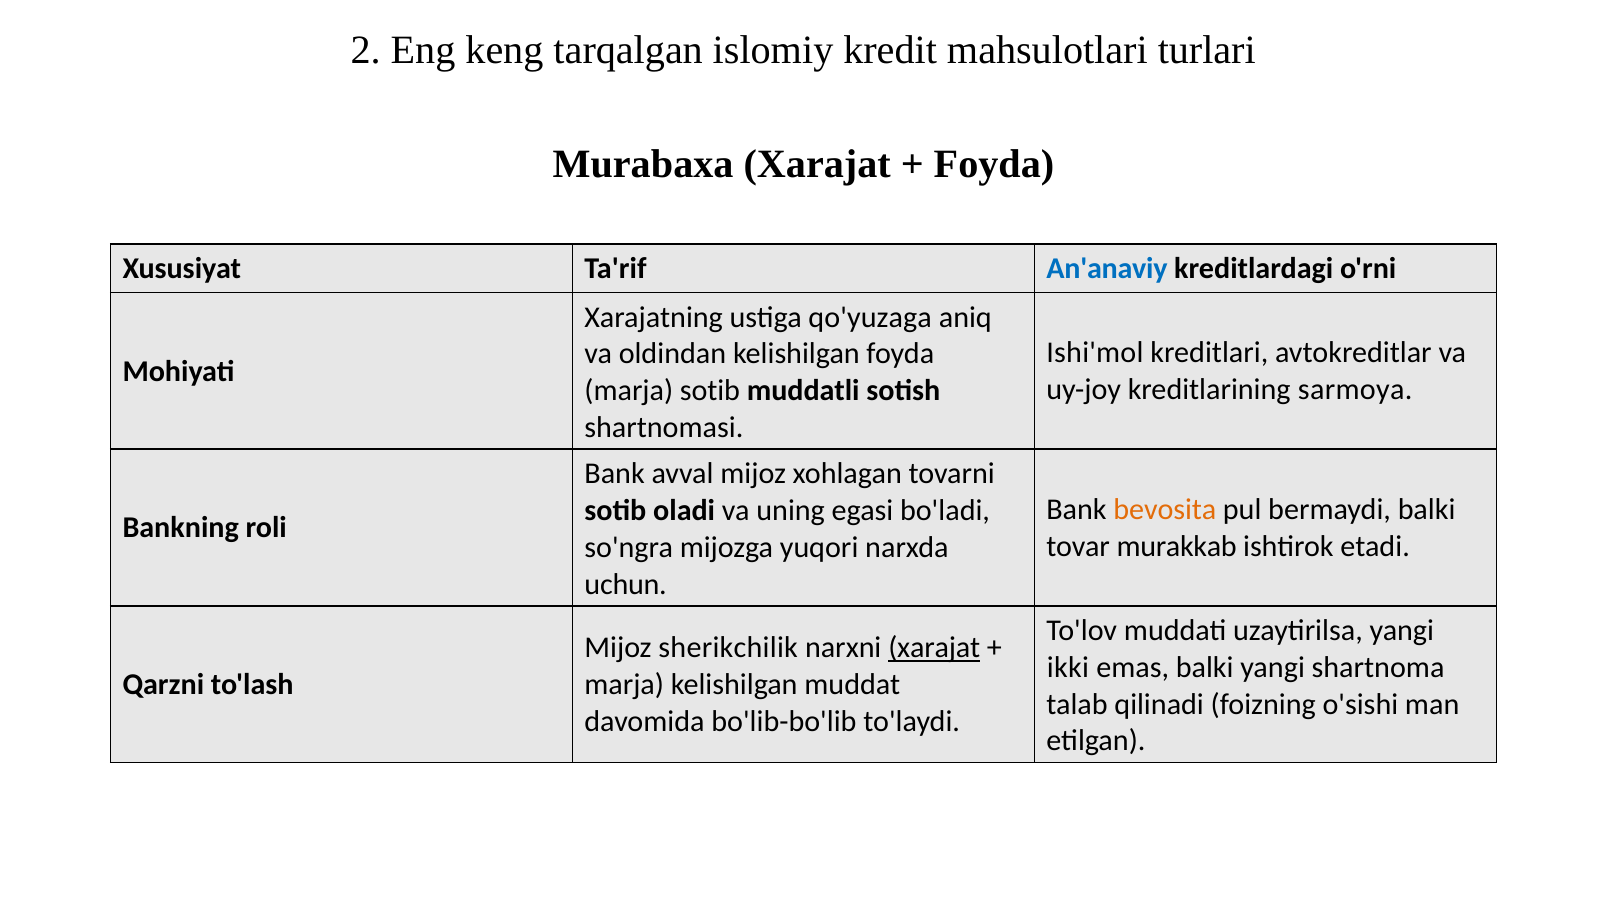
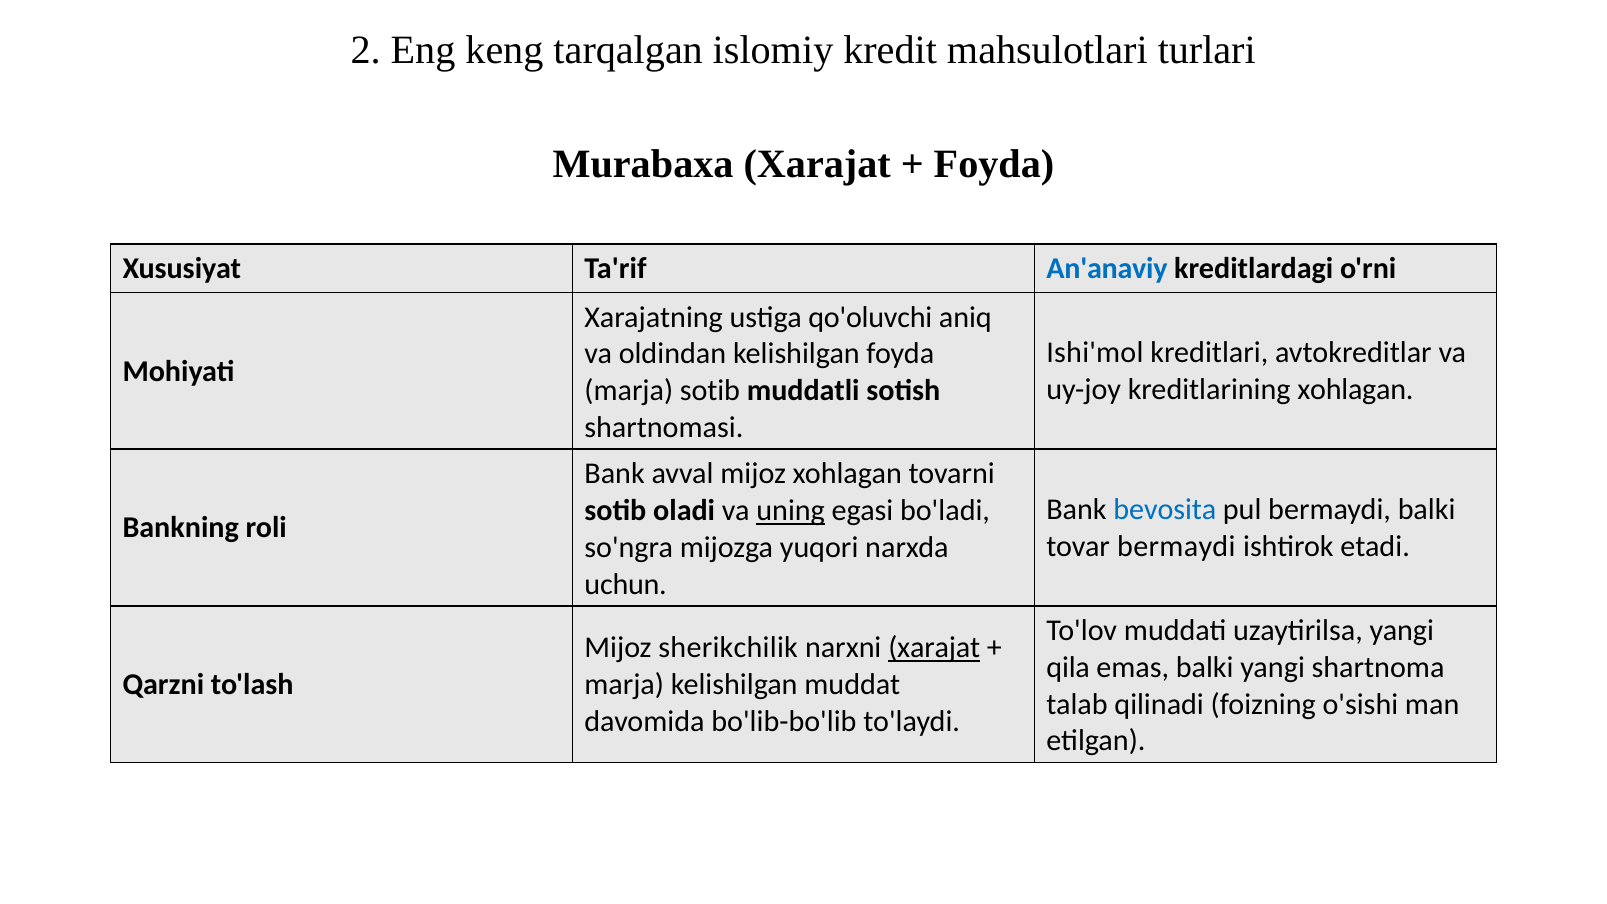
qo'yuzaga: qo'yuzaga -> qo'oluvchi (870, 317)
kreditlarining sarmoya: sarmoya -> xohlagan (1355, 390)
bevosita colour: orange -> blue (1165, 509)
uning underline: none -> present (791, 511)
tovar murakkab: murakkab -> bermaydi (1176, 546)
ikki: ikki -> qila (1068, 667)
